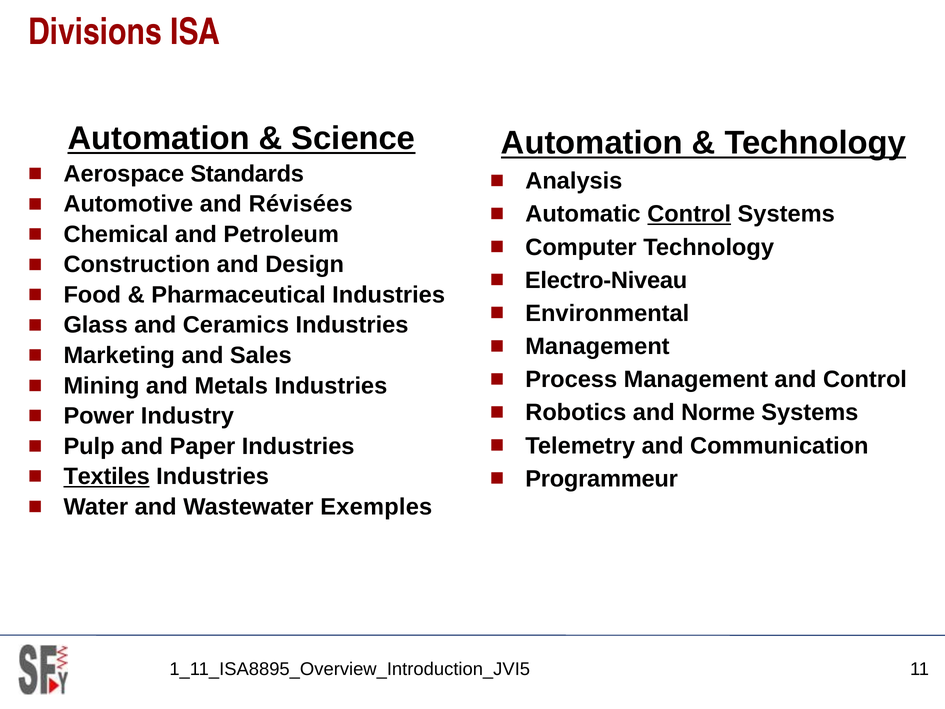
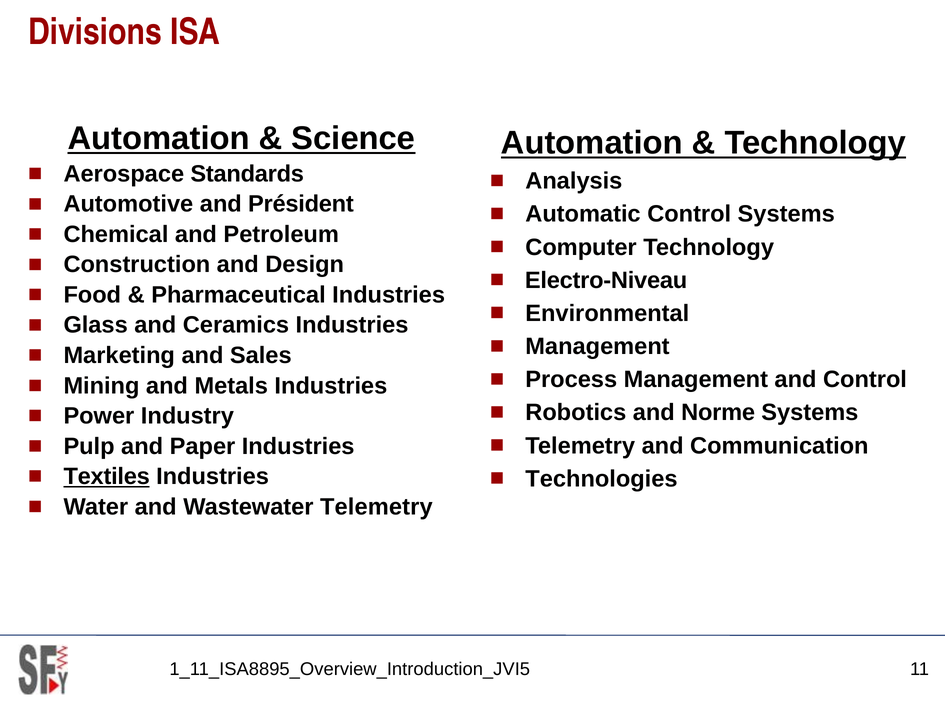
Révisées: Révisées -> Président (301, 204)
Control underline: present -> none (689, 214)
Programmeur: Programmeur -> Technologies (601, 479)
Wastewater Exemples: Exemples -> Telemetry (376, 507)
